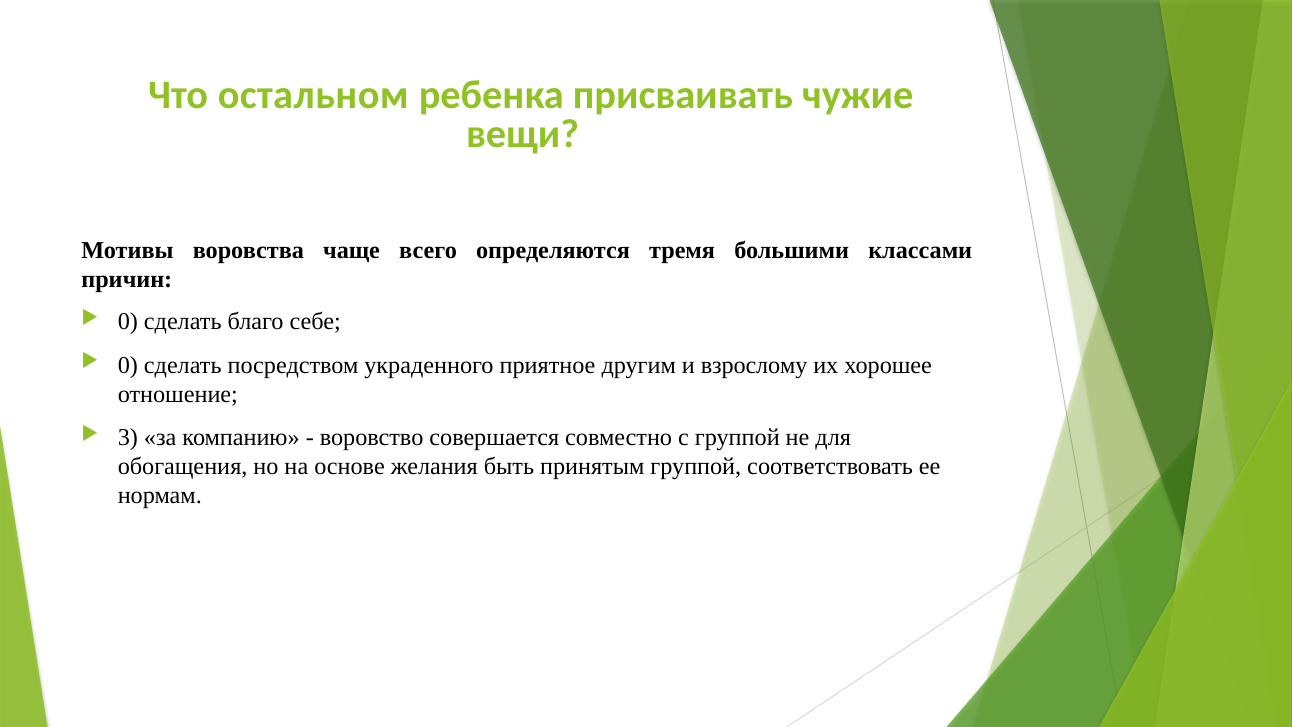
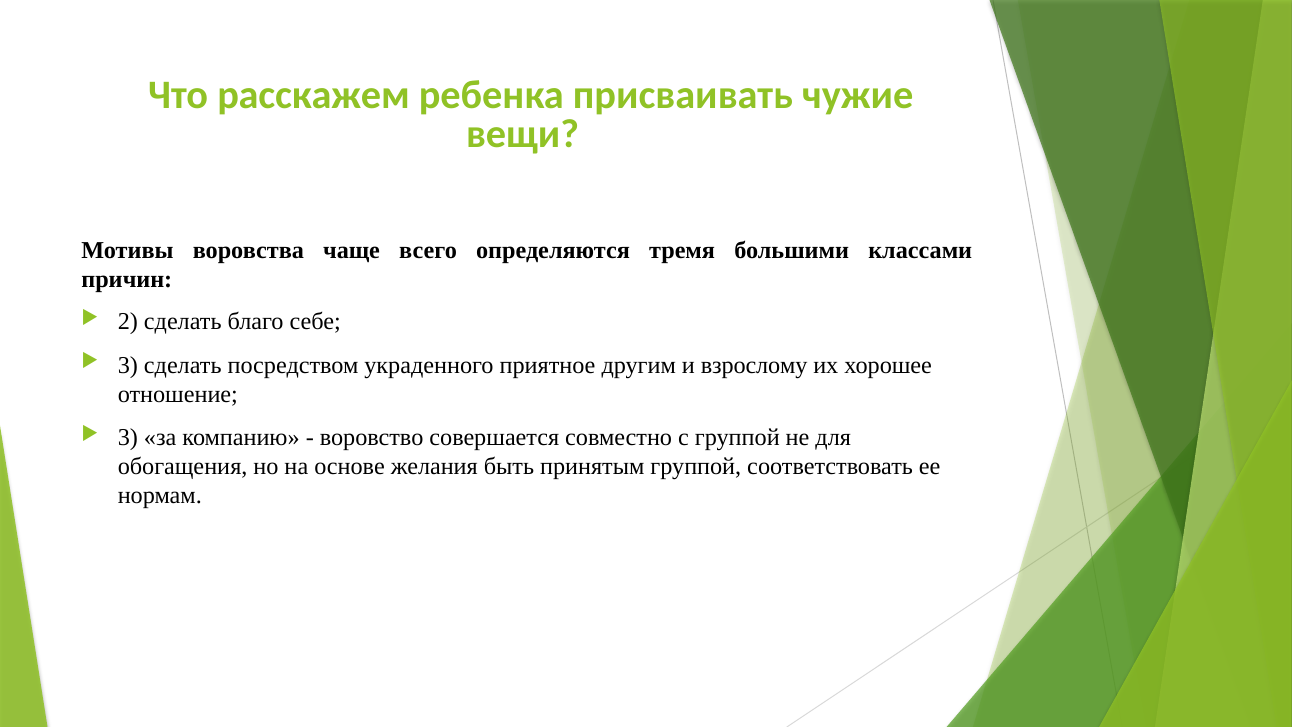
остальном: остальном -> расскажем (314, 95)
0: 0 -> 2 (128, 322)
0: 0 -> 3 (128, 365)
